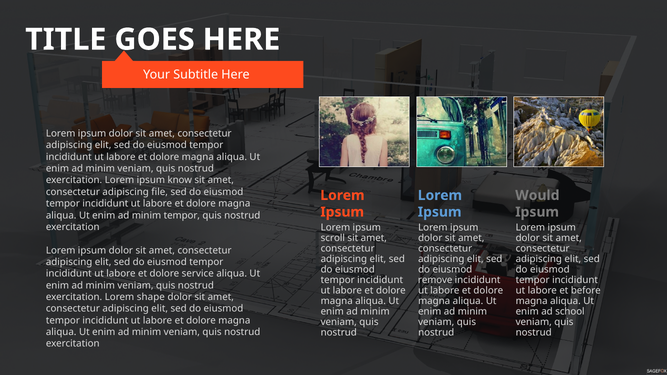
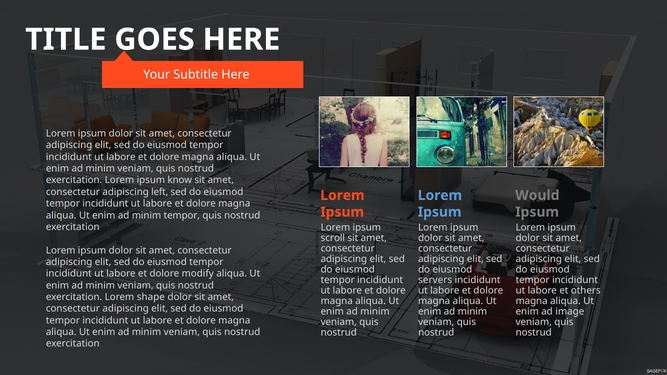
file: file -> left (160, 192)
service: service -> modify (198, 274)
remove: remove -> servers (435, 280)
before: before -> others (586, 291)
school: school -> image (570, 312)
